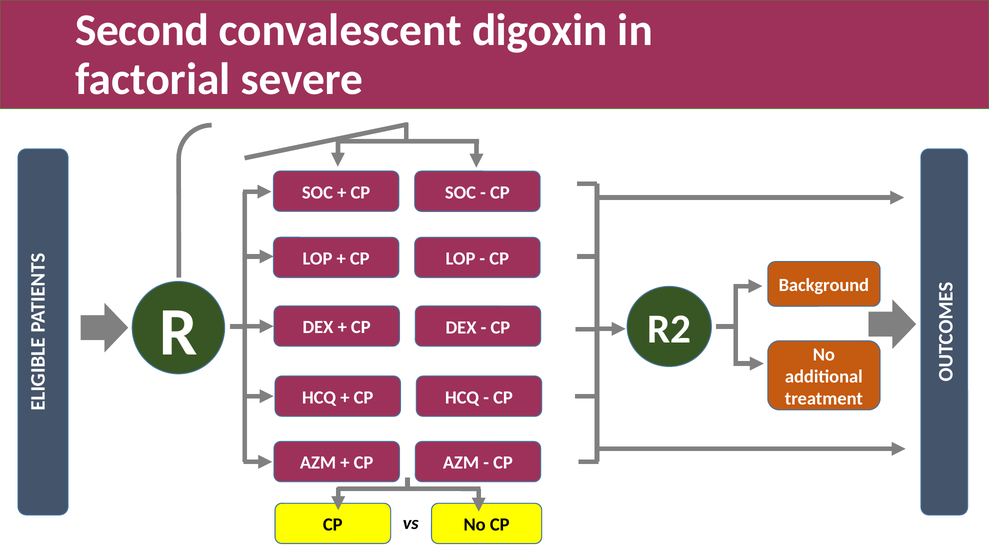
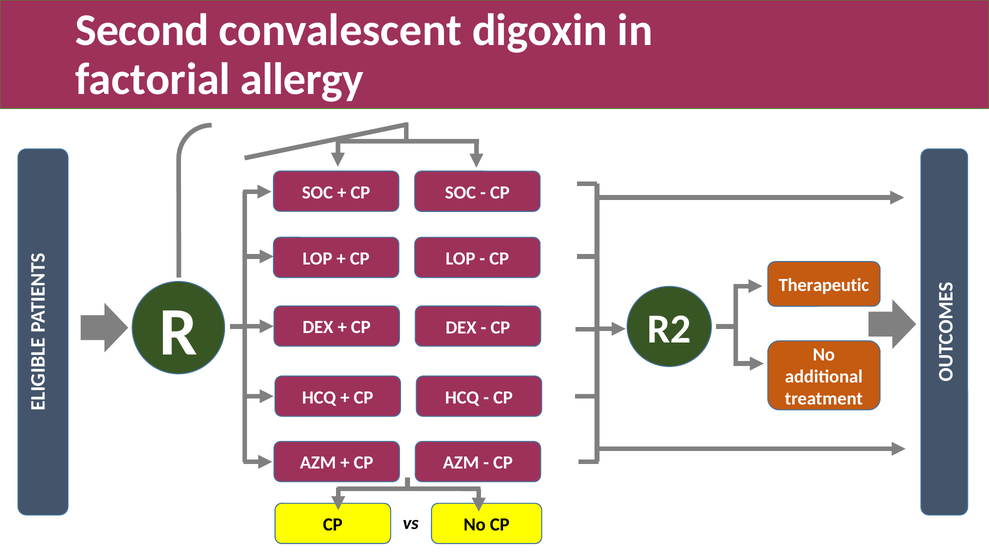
severe: severe -> allergy (302, 79)
Background: Background -> Therapeutic (824, 285)
